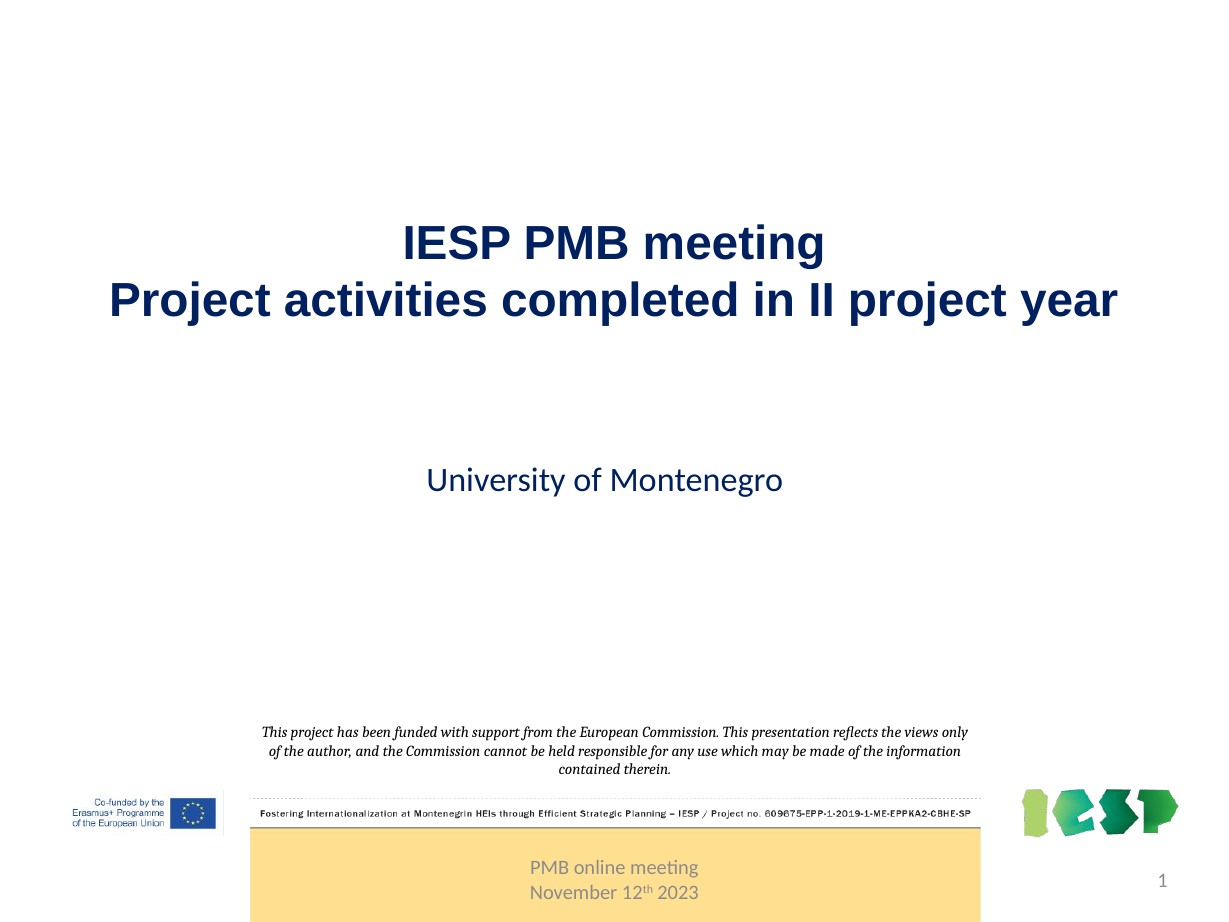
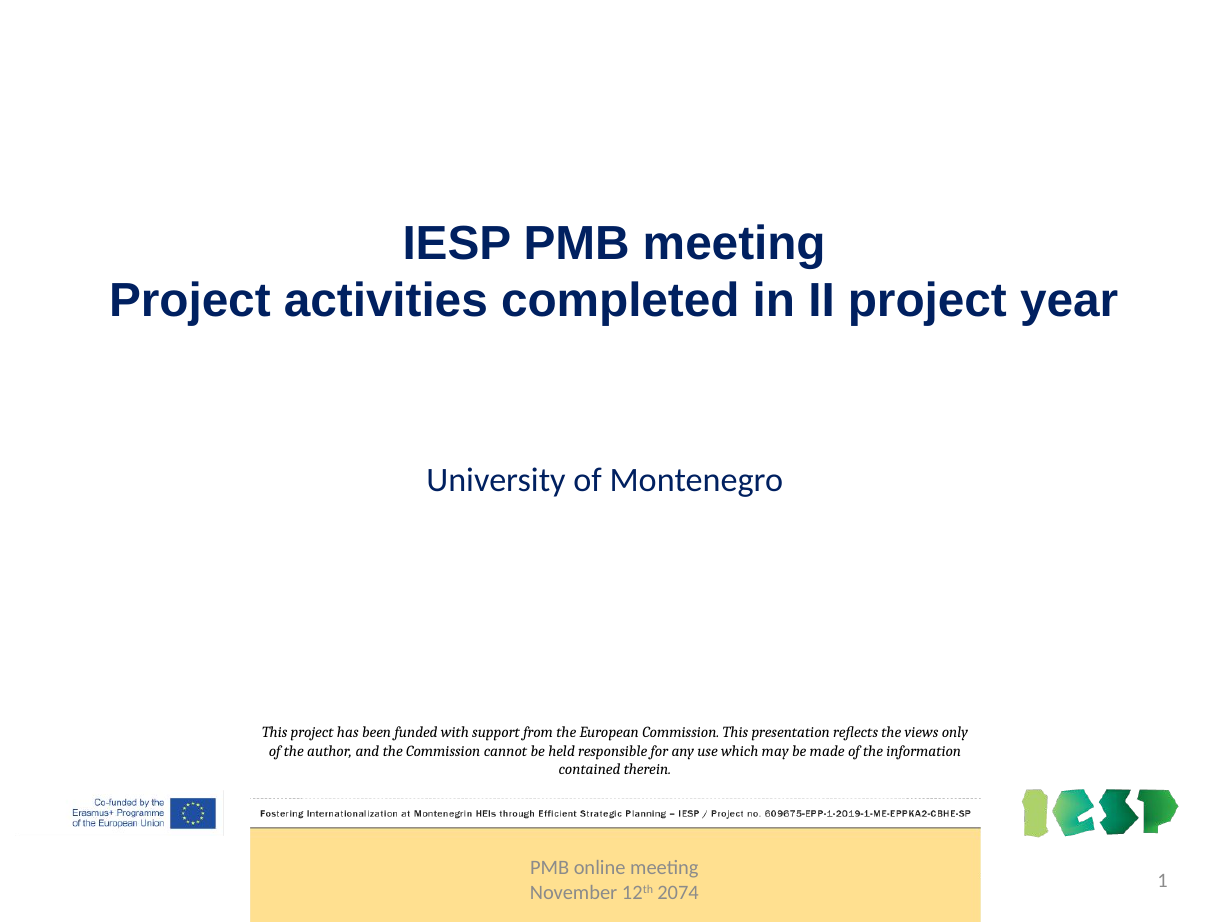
2023: 2023 -> 2074 (678, 893)
